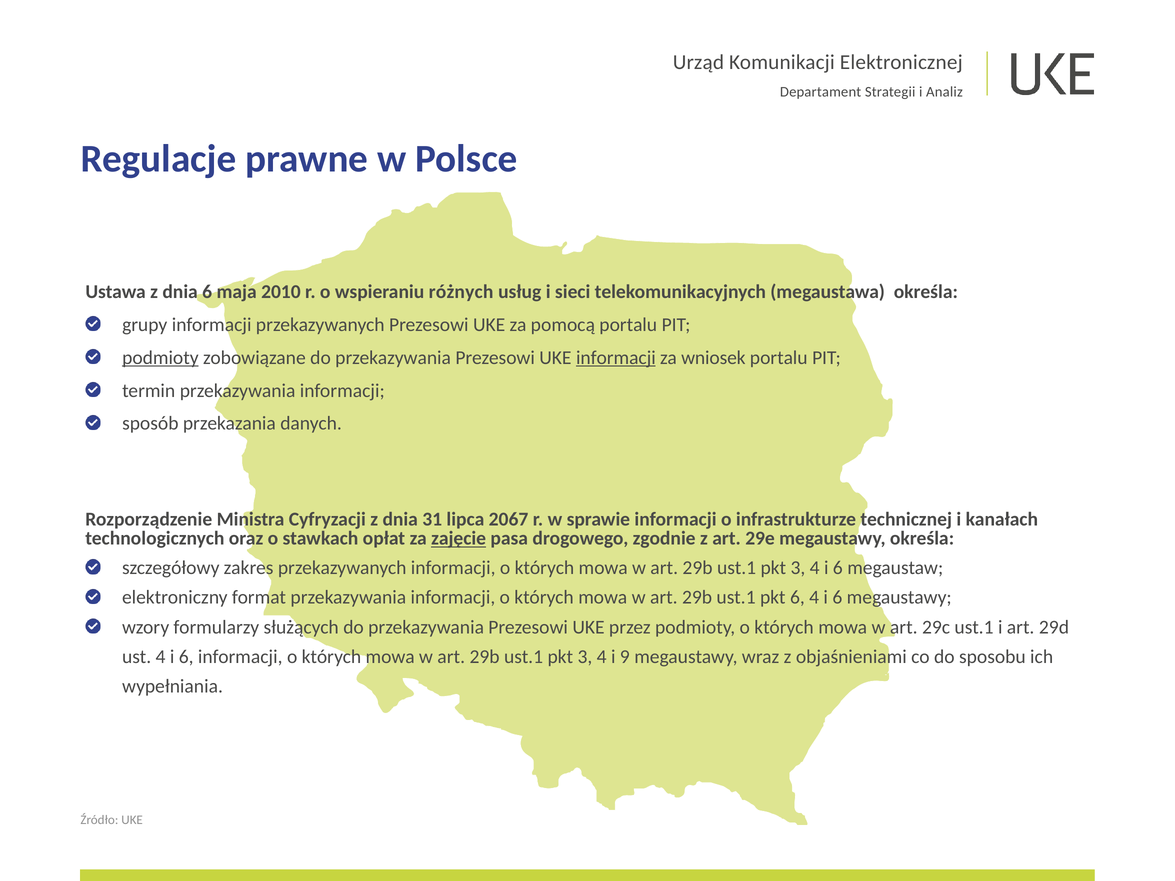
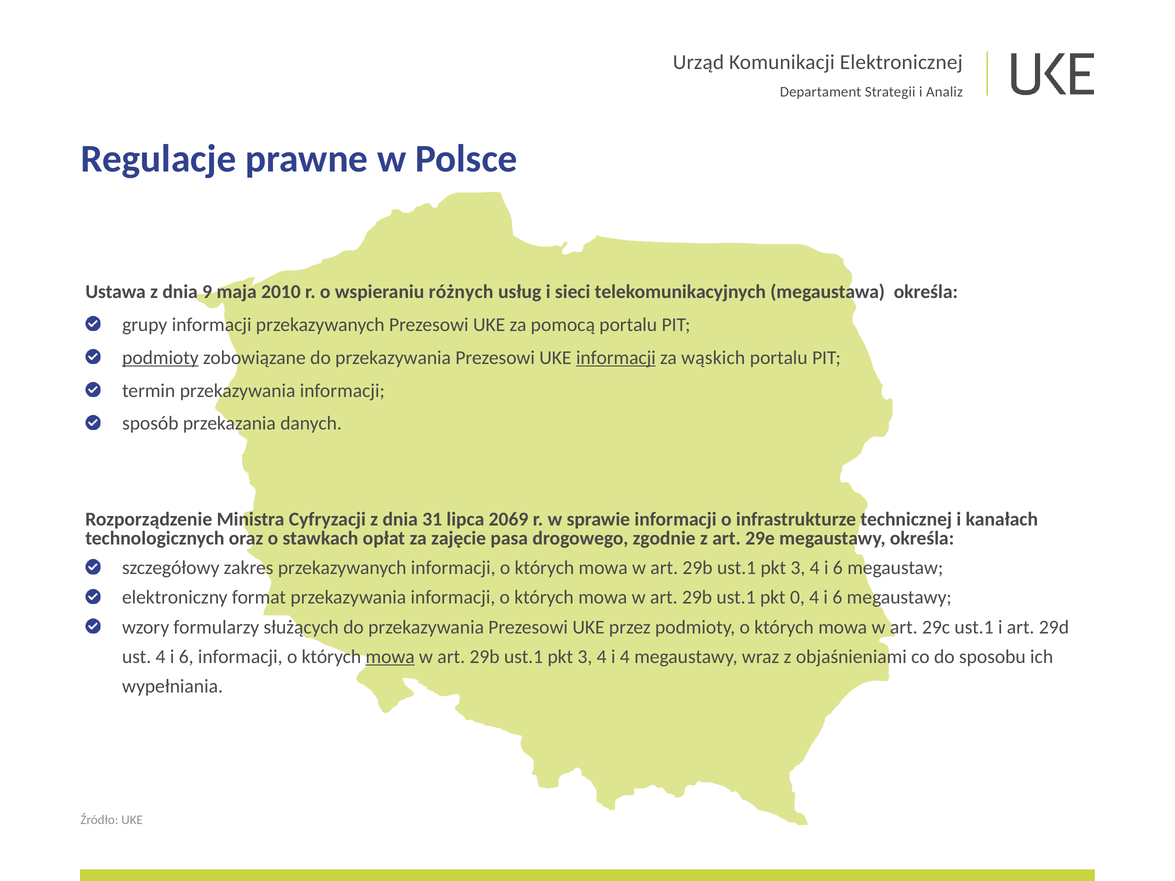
dnia 6: 6 -> 9 (207, 292)
wniosek: wniosek -> wąskich (713, 358)
2067: 2067 -> 2069 (509, 520)
zajęcie underline: present -> none (459, 539)
pkt 6: 6 -> 0 (797, 598)
mowa underline: none -> present (390, 657)
i 9: 9 -> 4 (625, 657)
